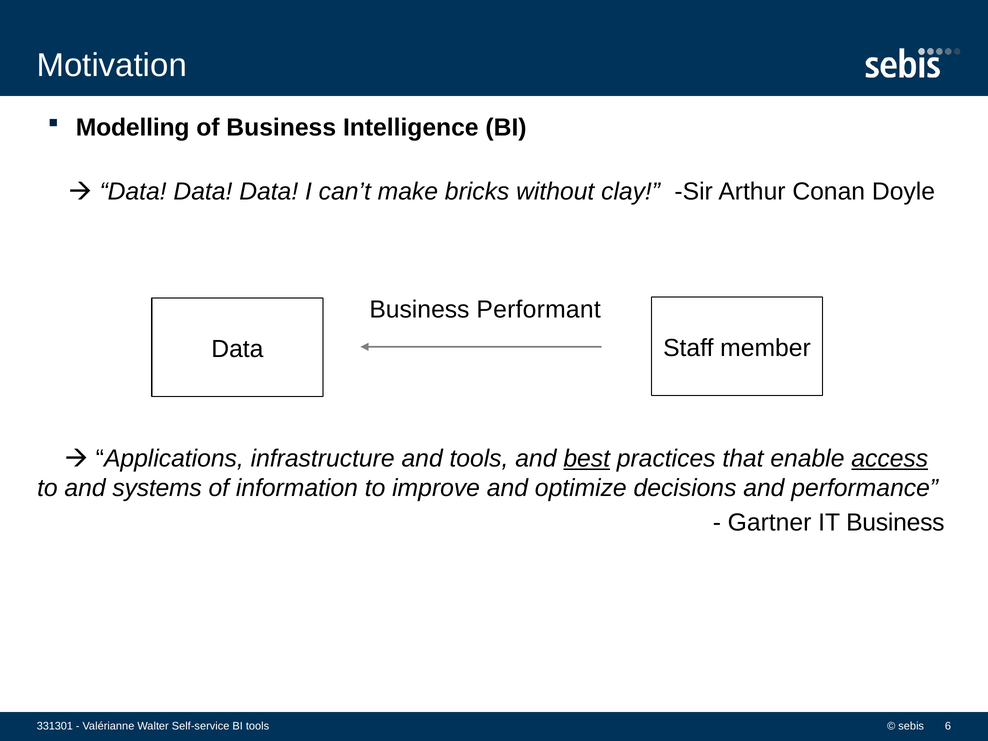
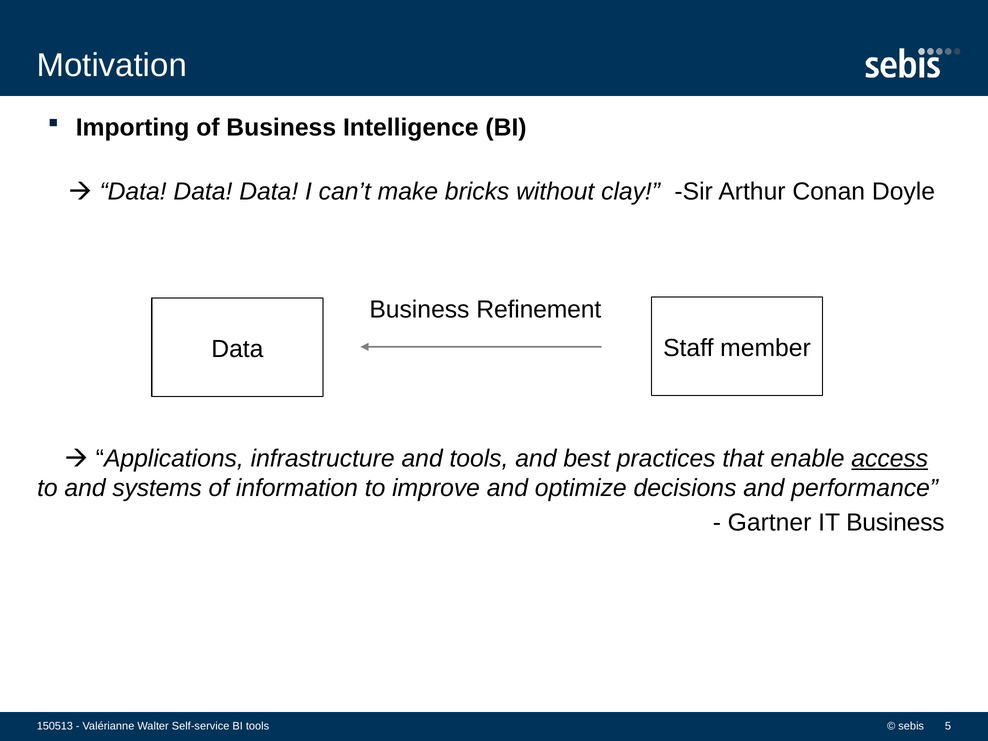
Modelling: Modelling -> Importing (133, 127)
Performant: Performant -> Refinement (539, 309)
best underline: present -> none (587, 458)
331301: 331301 -> 150513 (55, 726)
6: 6 -> 5 (948, 726)
